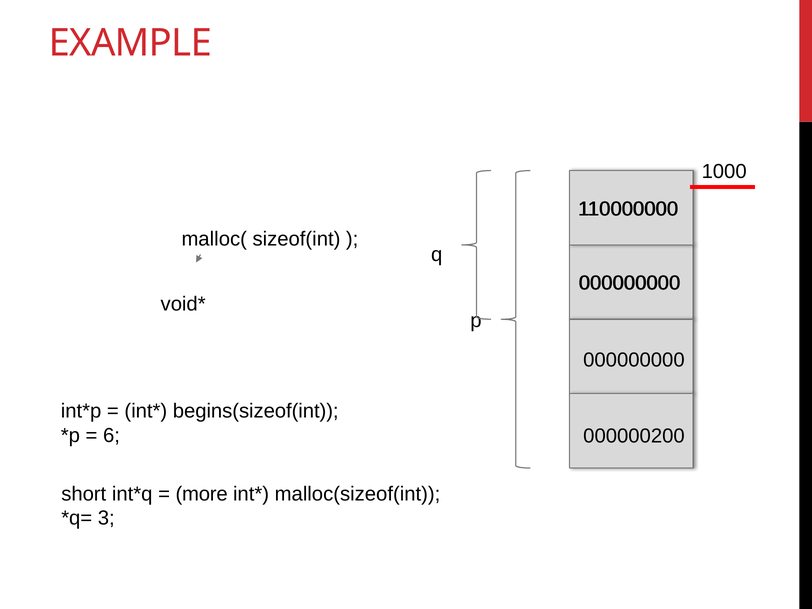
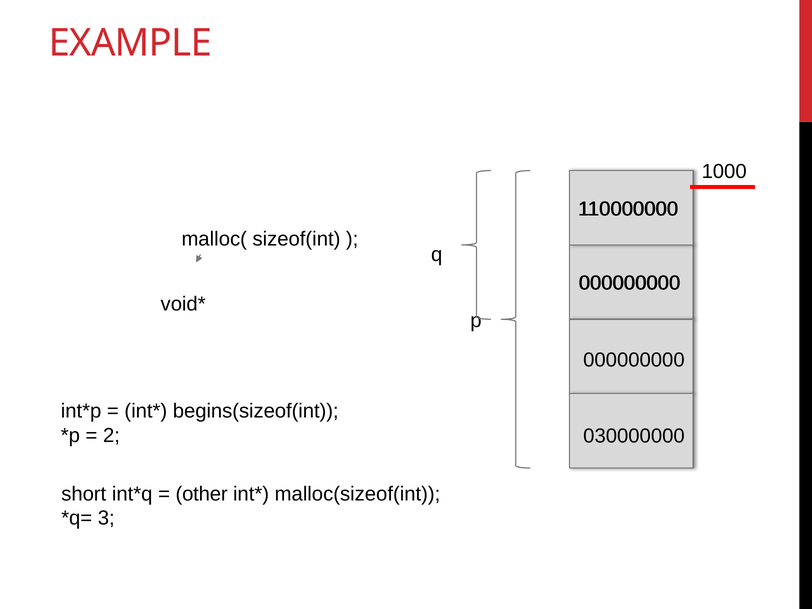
6: 6 -> 2 (111, 436)
000000200: 000000200 -> 030000000 (634, 436)
more: more -> other (202, 494)
